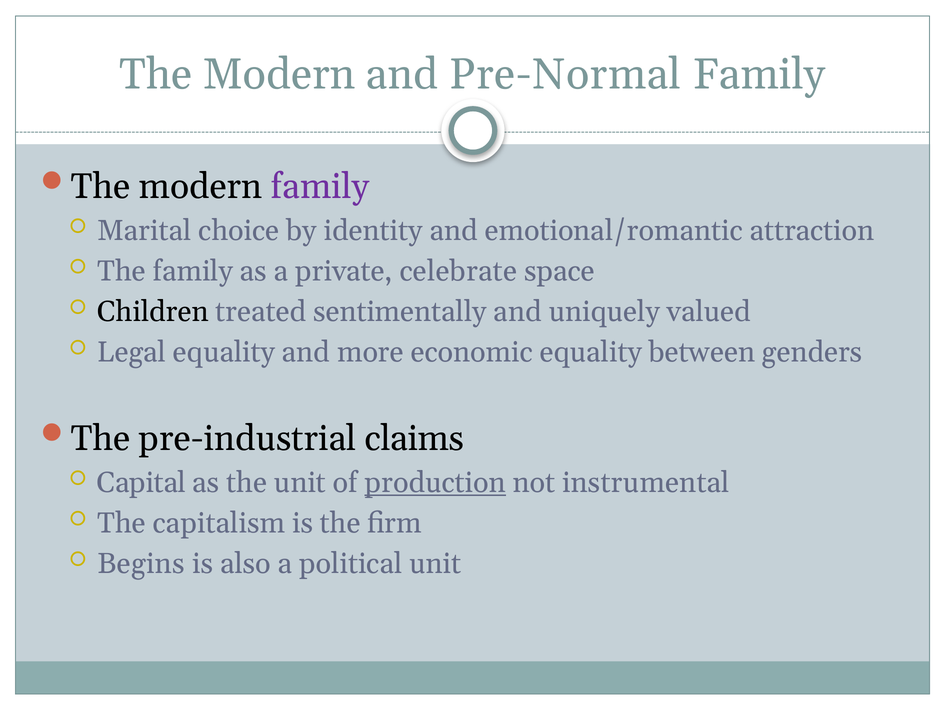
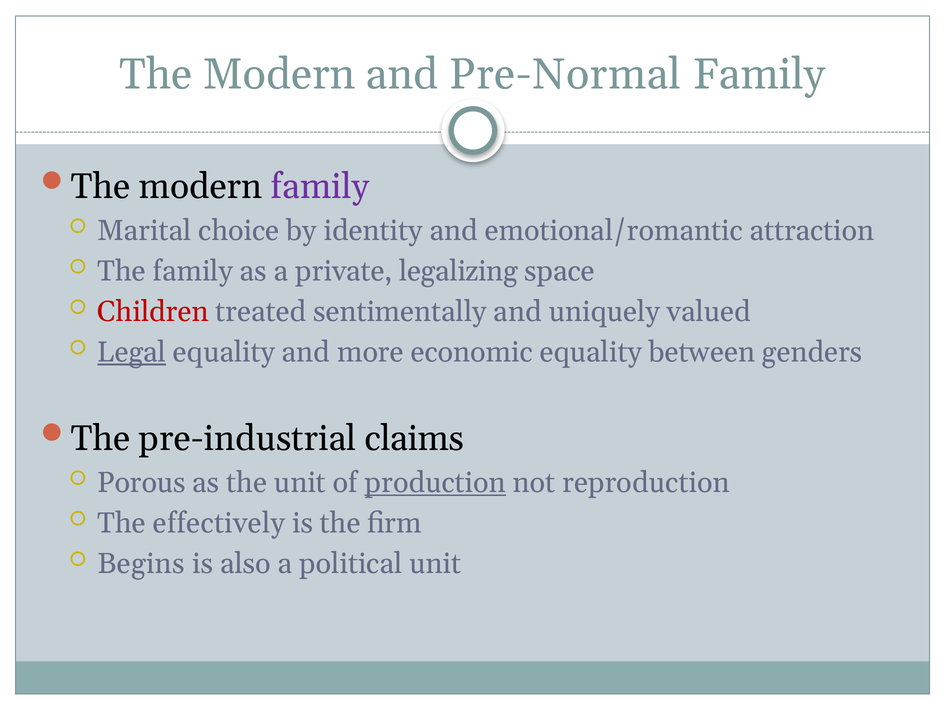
celebrate: celebrate -> legalizing (459, 271)
Children colour: black -> red (153, 311)
Legal underline: none -> present (132, 352)
Capital: Capital -> Porous (141, 482)
instrumental: instrumental -> reproduction (646, 482)
capitalism: capitalism -> effectively (219, 523)
